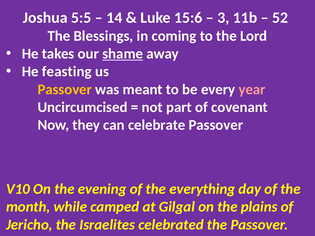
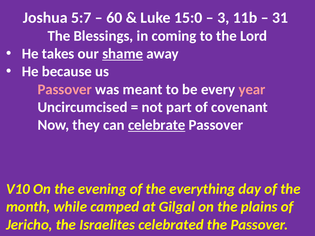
5:5: 5:5 -> 5:7 (81, 18)
14: 14 -> 60 (114, 18)
15:6: 15:6 -> 15:0 (188, 18)
52: 52 -> 31 (280, 18)
feasting: feasting -> because (67, 72)
Passover colour: yellow -> pink (65, 89)
celebrate underline: none -> present (157, 125)
